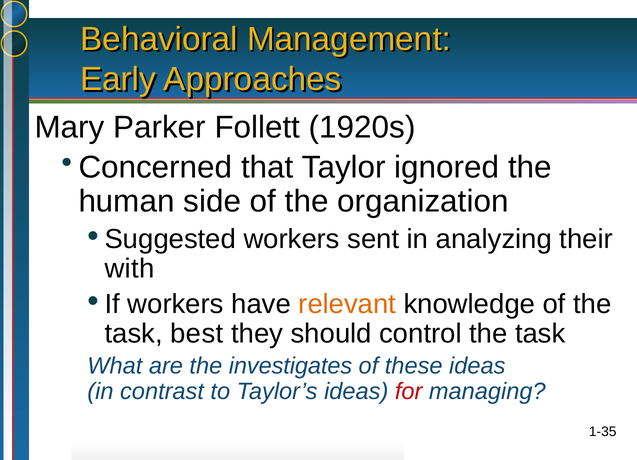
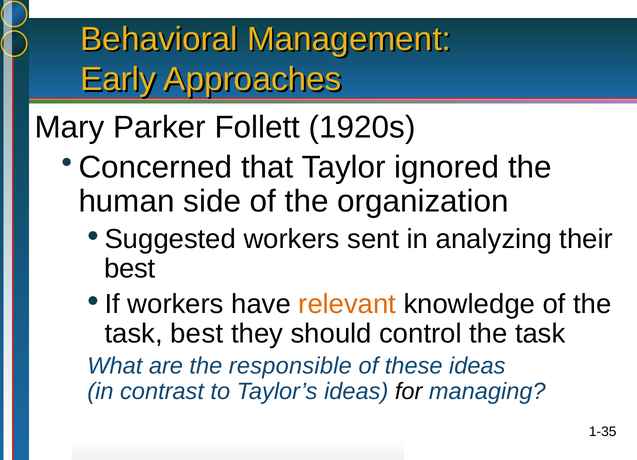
with: with -> best (130, 269)
investigates: investigates -> responsible (290, 366)
for colour: red -> black (409, 392)
